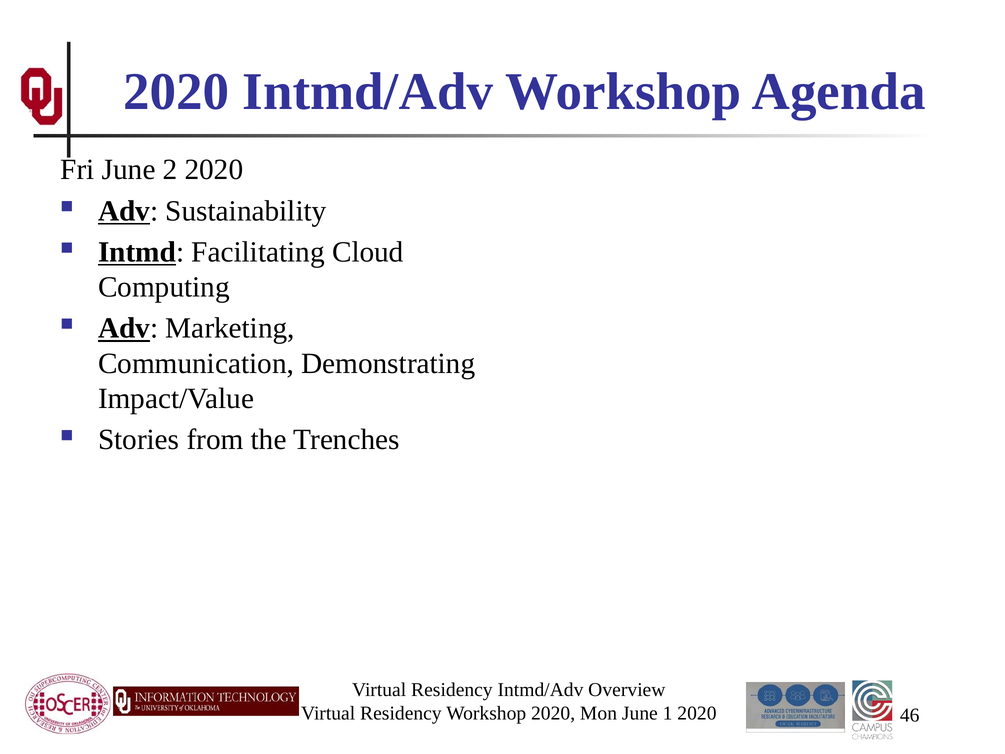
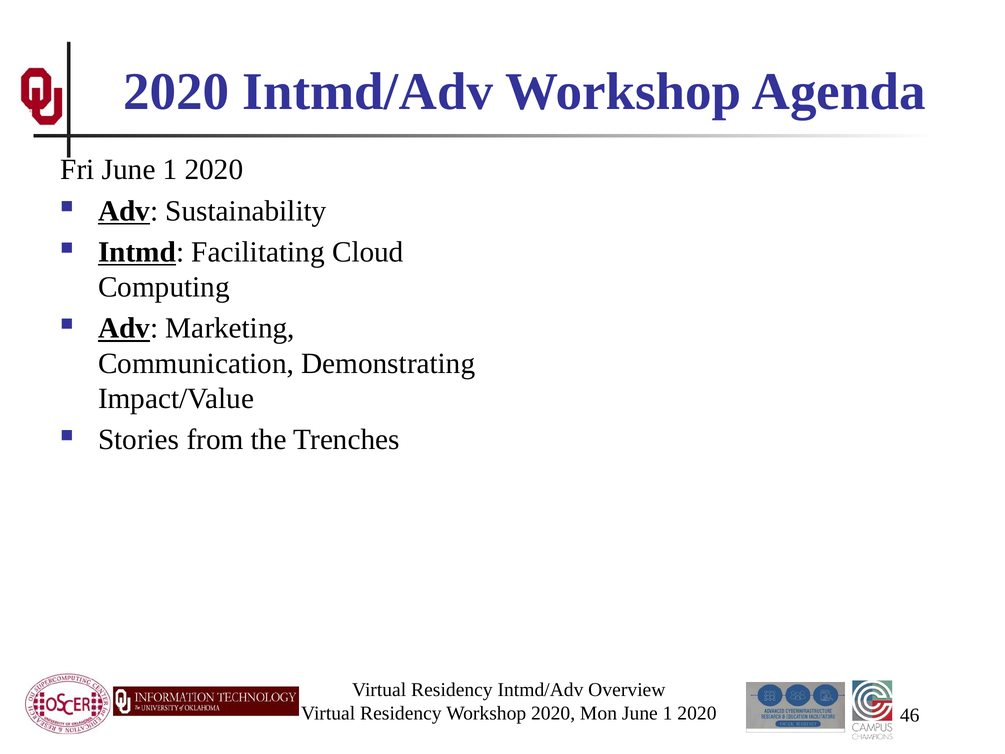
Fri June 2: 2 -> 1 (170, 170)
